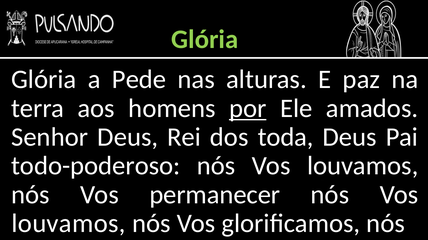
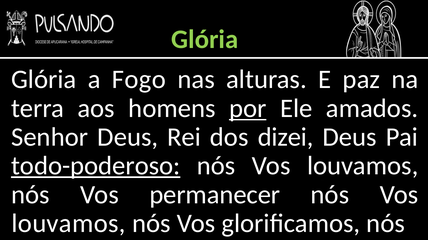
Pede: Pede -> Fogo (139, 80)
toda: toda -> dizei (286, 137)
todo-poderoso underline: none -> present (96, 166)
